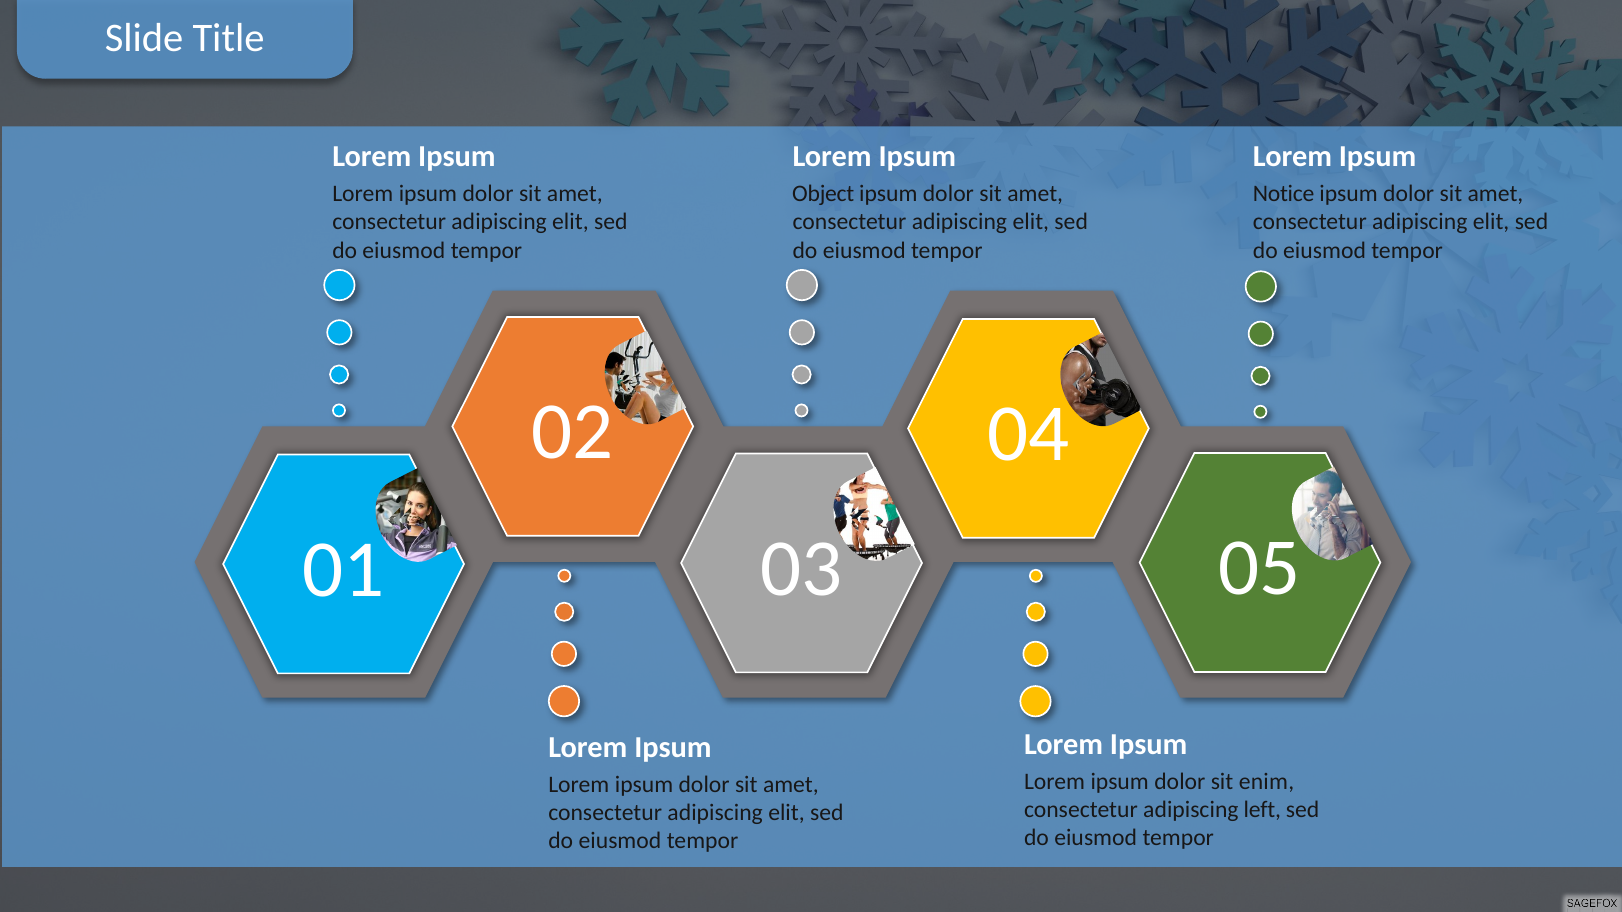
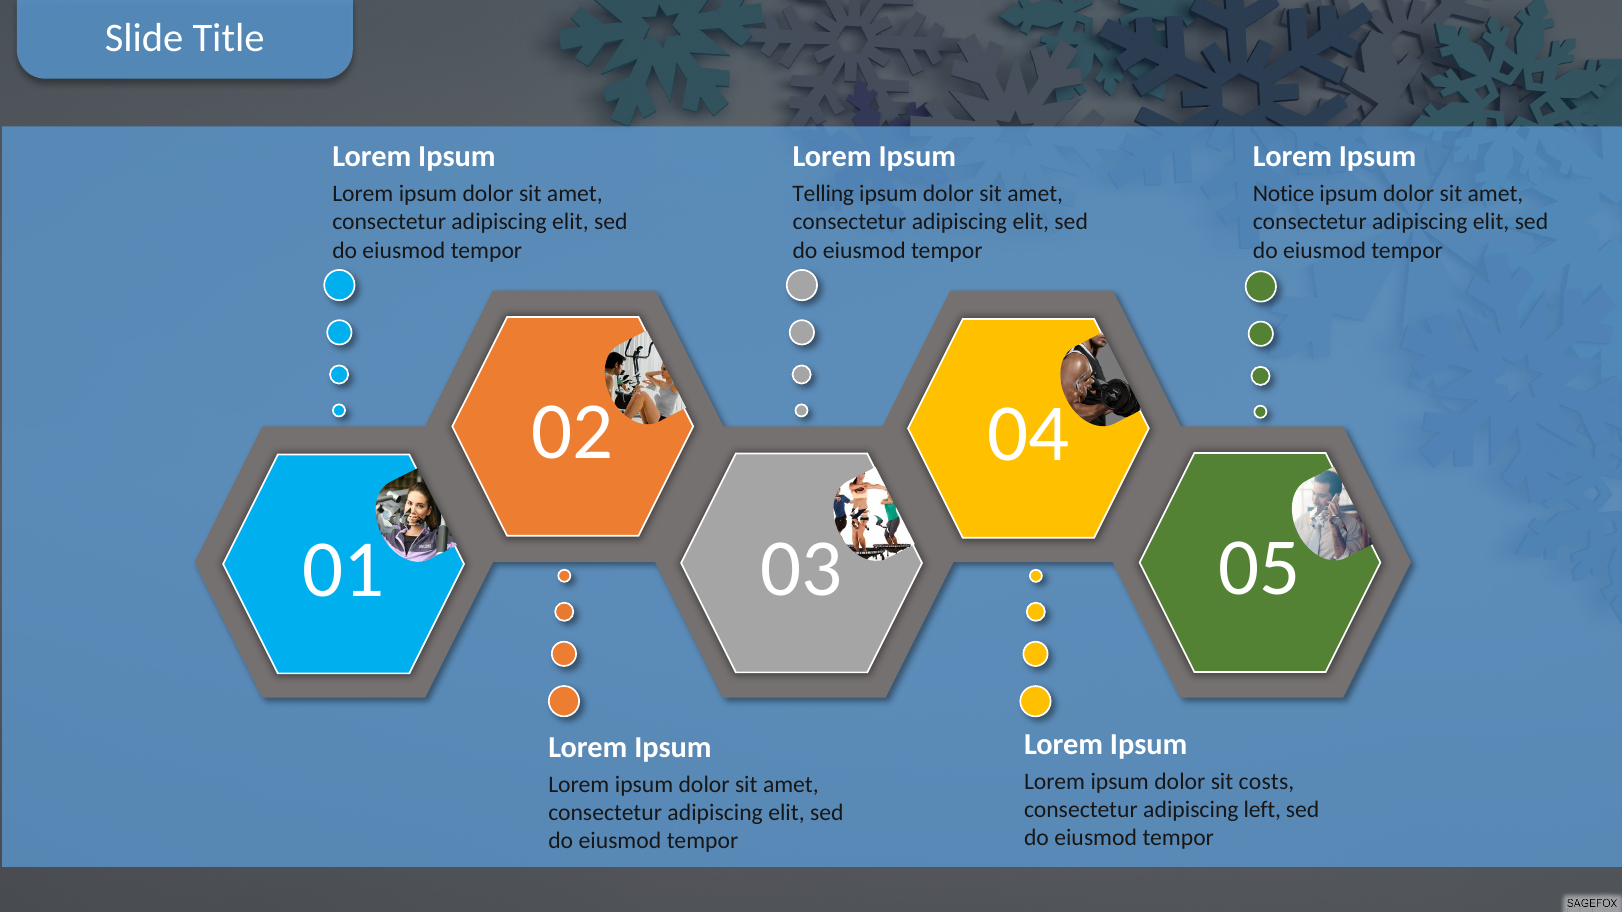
Object: Object -> Telling (823, 194)
enim: enim -> costs (1267, 782)
